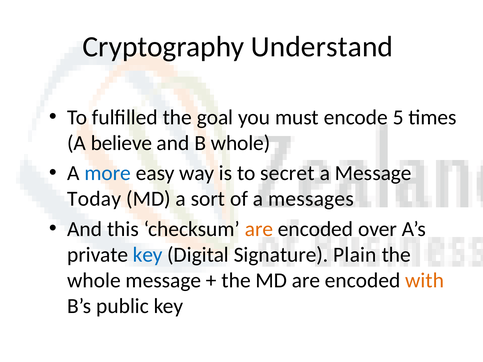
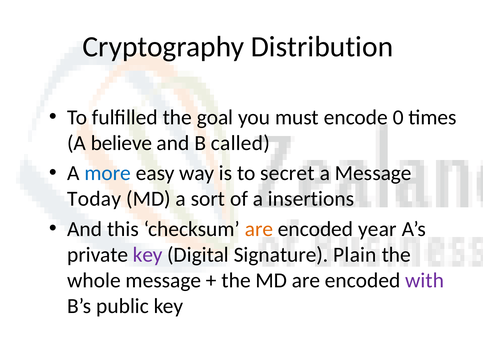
Understand: Understand -> Distribution (322, 47)
5: 5 -> 0 (398, 117)
B whole: whole -> called (240, 143)
messages: messages -> insertions (311, 199)
over: over -> year (377, 229)
key colour: blue -> purple (148, 255)
with colour: orange -> purple (425, 281)
